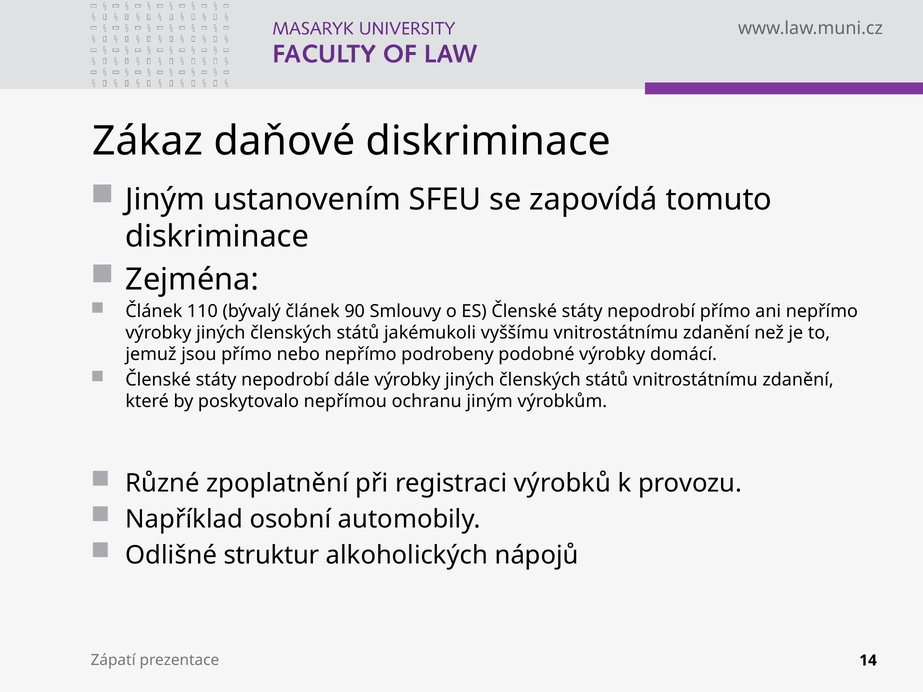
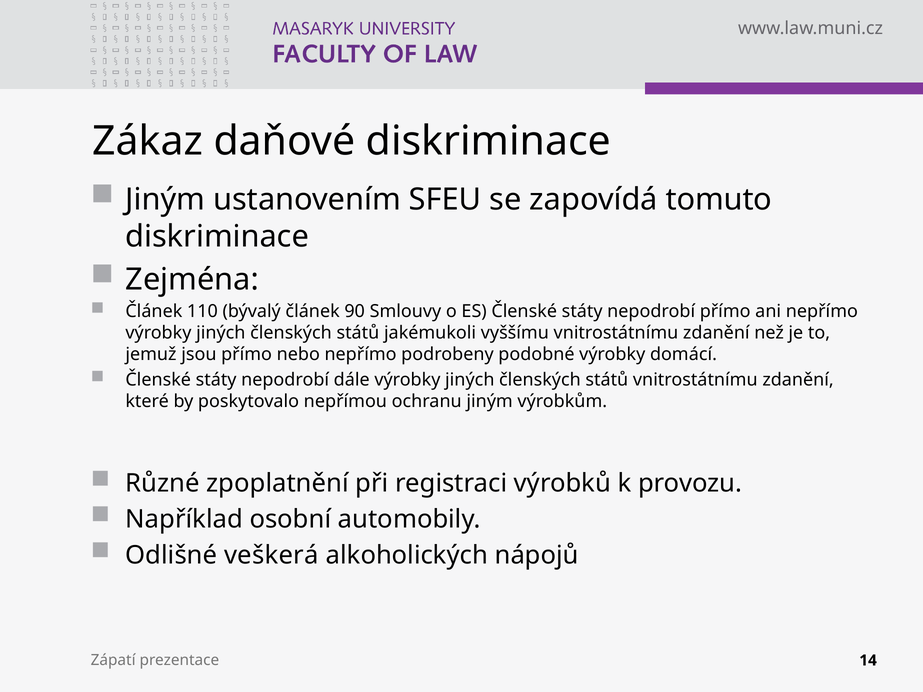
struktur: struktur -> veškerá (271, 555)
